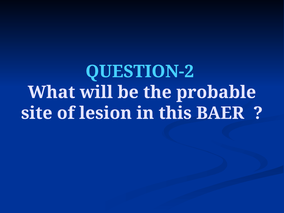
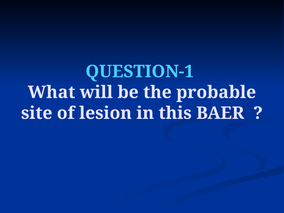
QUESTION-2: QUESTION-2 -> QUESTION-1 (140, 72)
